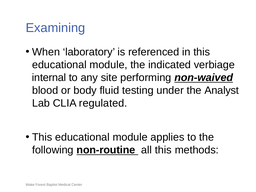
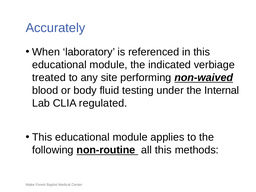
Examining: Examining -> Accurately (55, 28)
internal: internal -> treated (49, 78)
Analyst: Analyst -> Internal (222, 90)
